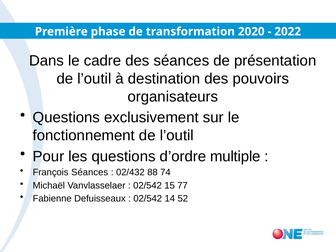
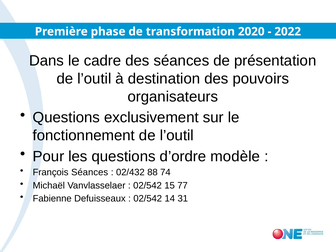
multiple: multiple -> modèle (235, 156)
52: 52 -> 31 (183, 199)
